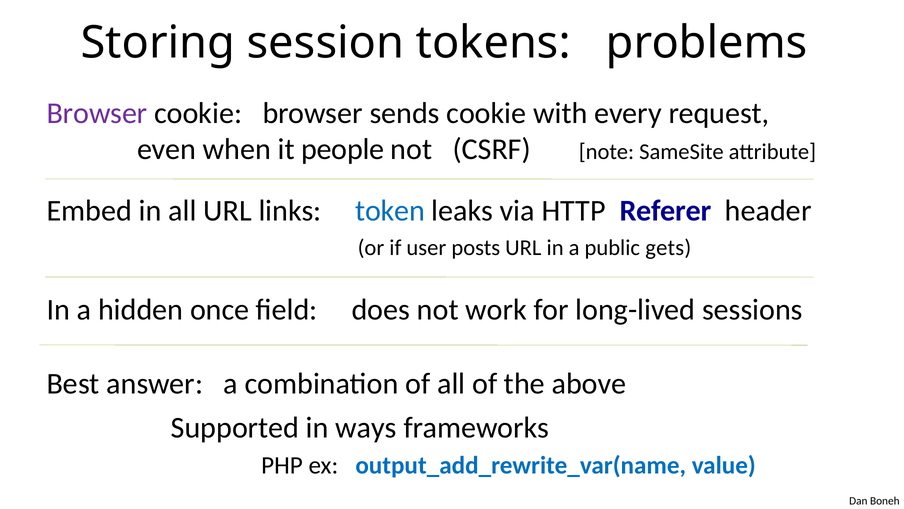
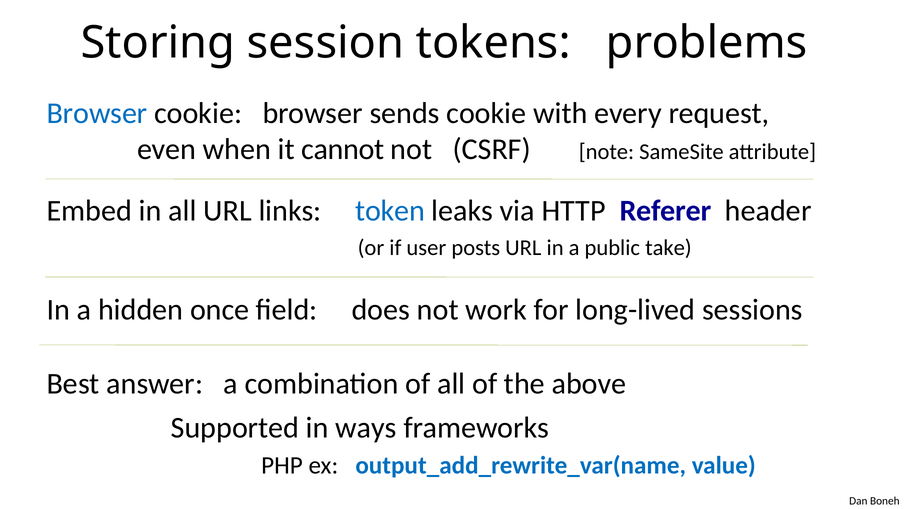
Browser colour: purple -> blue (97, 113)
people: people -> cannot (343, 149)
gets: gets -> take (668, 247)
